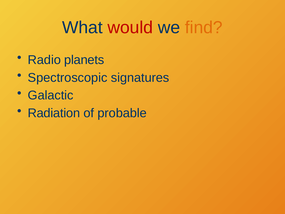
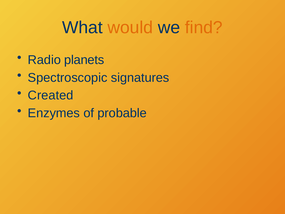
would colour: red -> orange (130, 28)
Galactic: Galactic -> Created (51, 95)
Radiation: Radiation -> Enzymes (54, 113)
